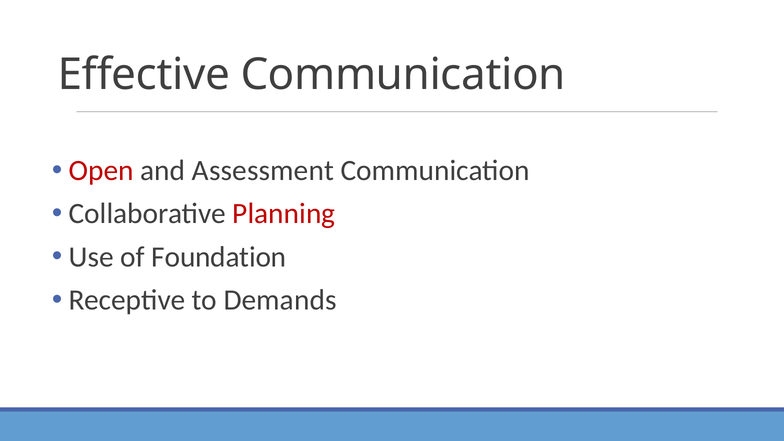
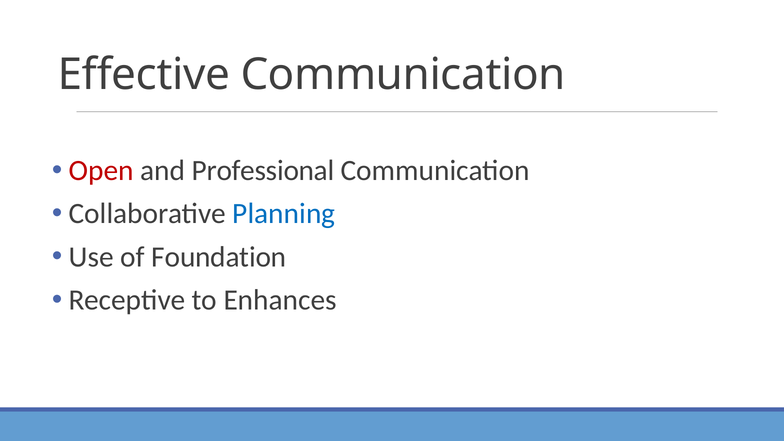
Assessment: Assessment -> Professional (263, 170)
Planning colour: red -> blue (284, 214)
Demands: Demands -> Enhances (280, 300)
